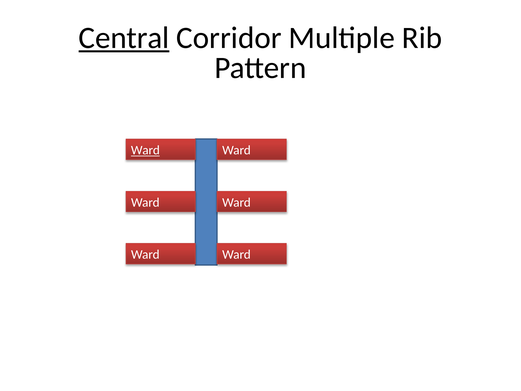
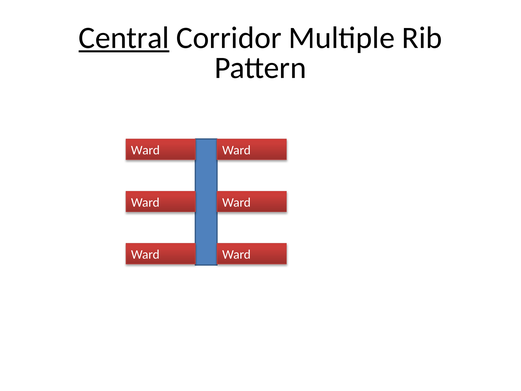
Ward underline: present -> none (145, 150)
